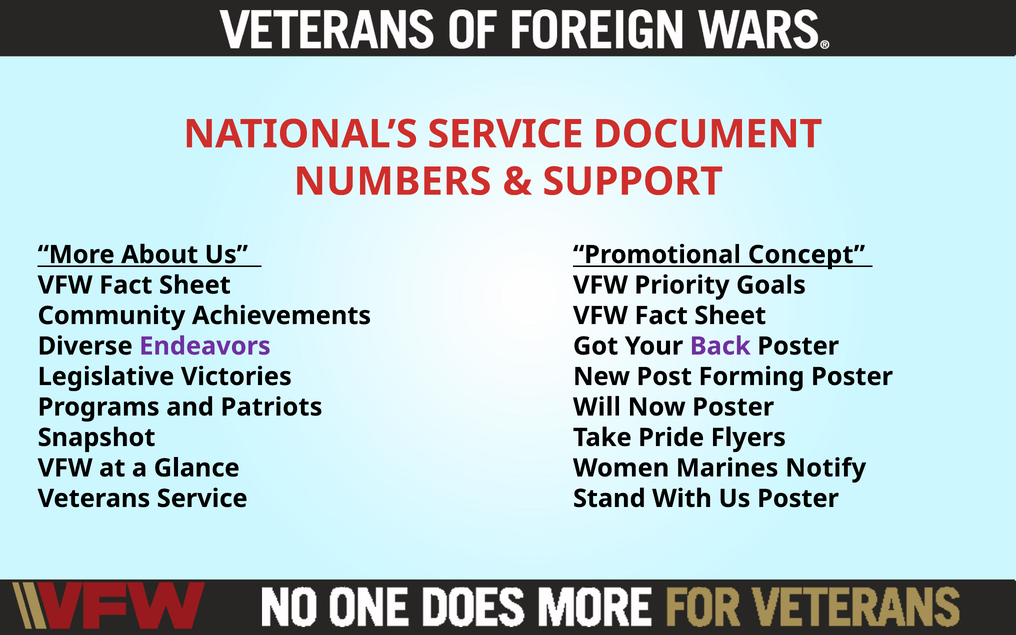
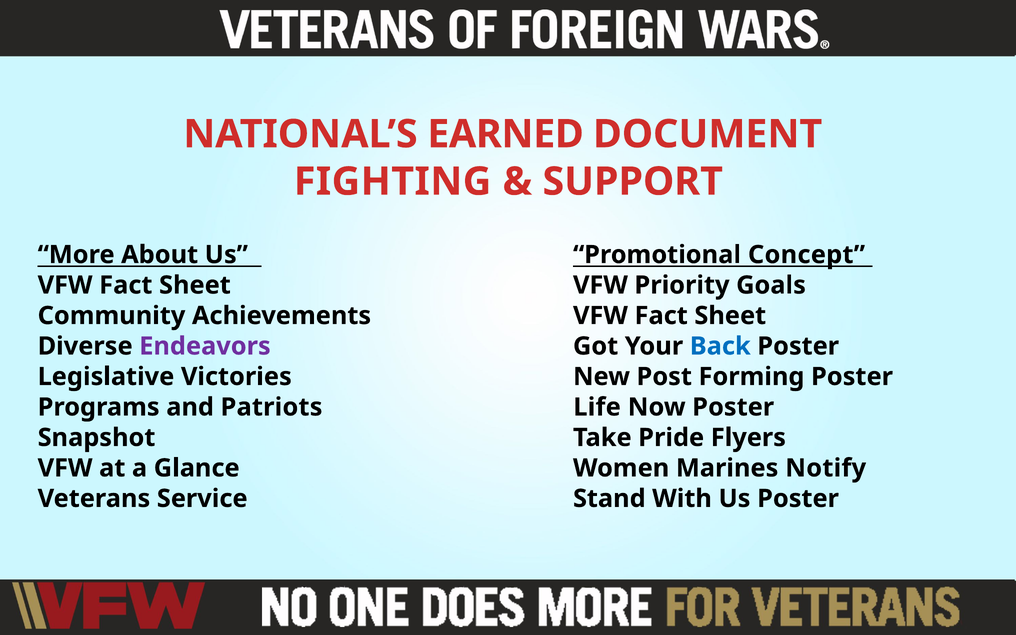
NATIONAL’S SERVICE: SERVICE -> EARNED (506, 134)
NUMBERS: NUMBERS -> FIGHTING (393, 182)
Back colour: purple -> blue (720, 346)
Will: Will -> Life (597, 407)
